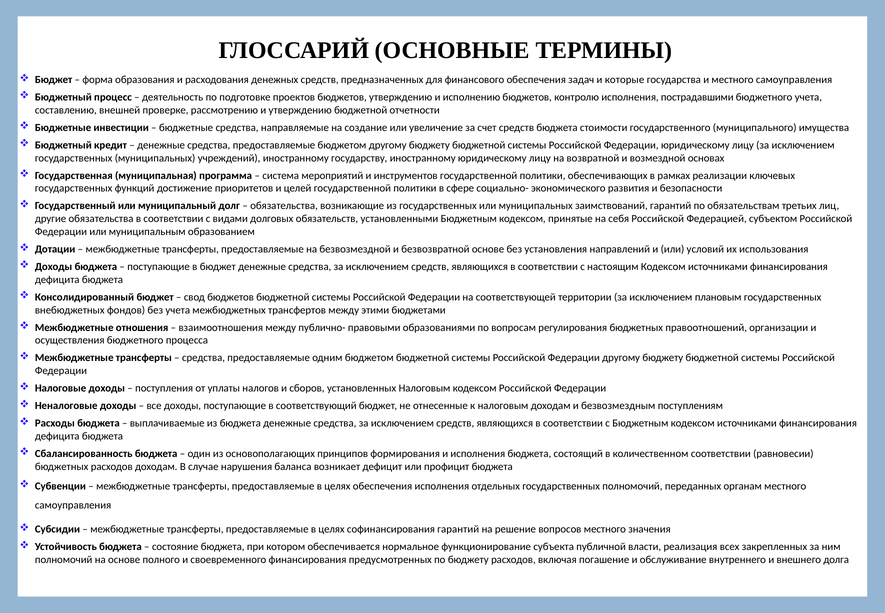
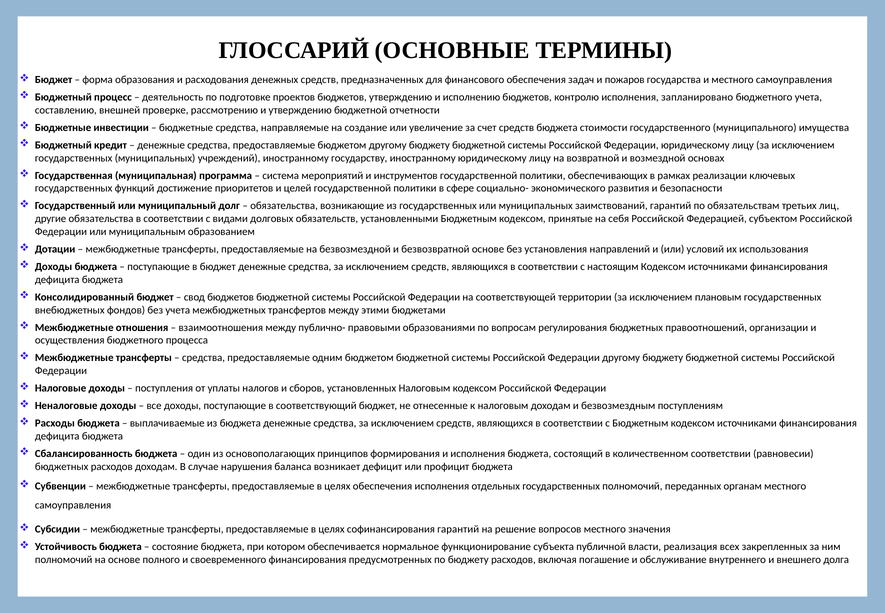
которые: которые -> пожаров (625, 80)
пострадавшими: пострадавшими -> запланировано (697, 97)
